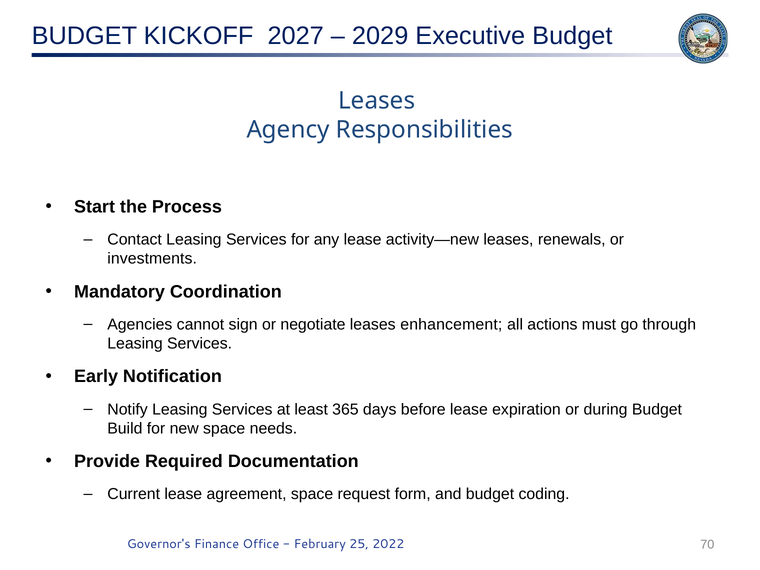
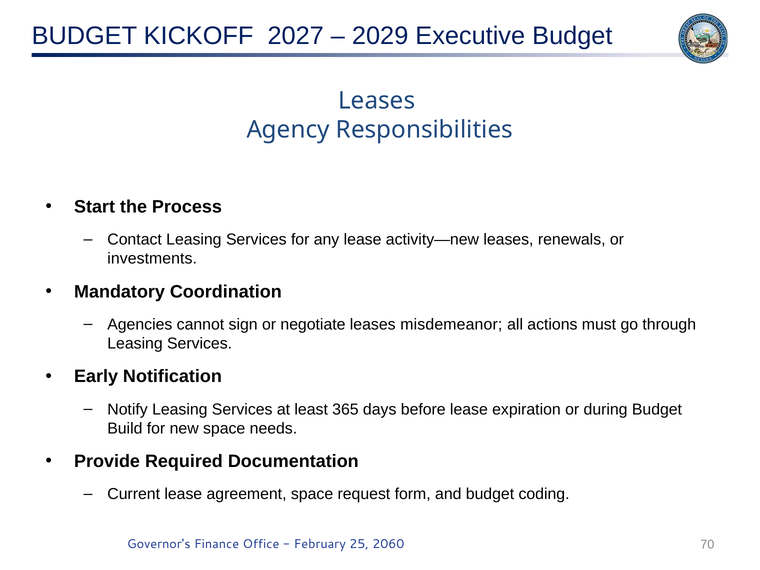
enhancement: enhancement -> misdemeanor (451, 324)
2022: 2022 -> 2060 (388, 544)
